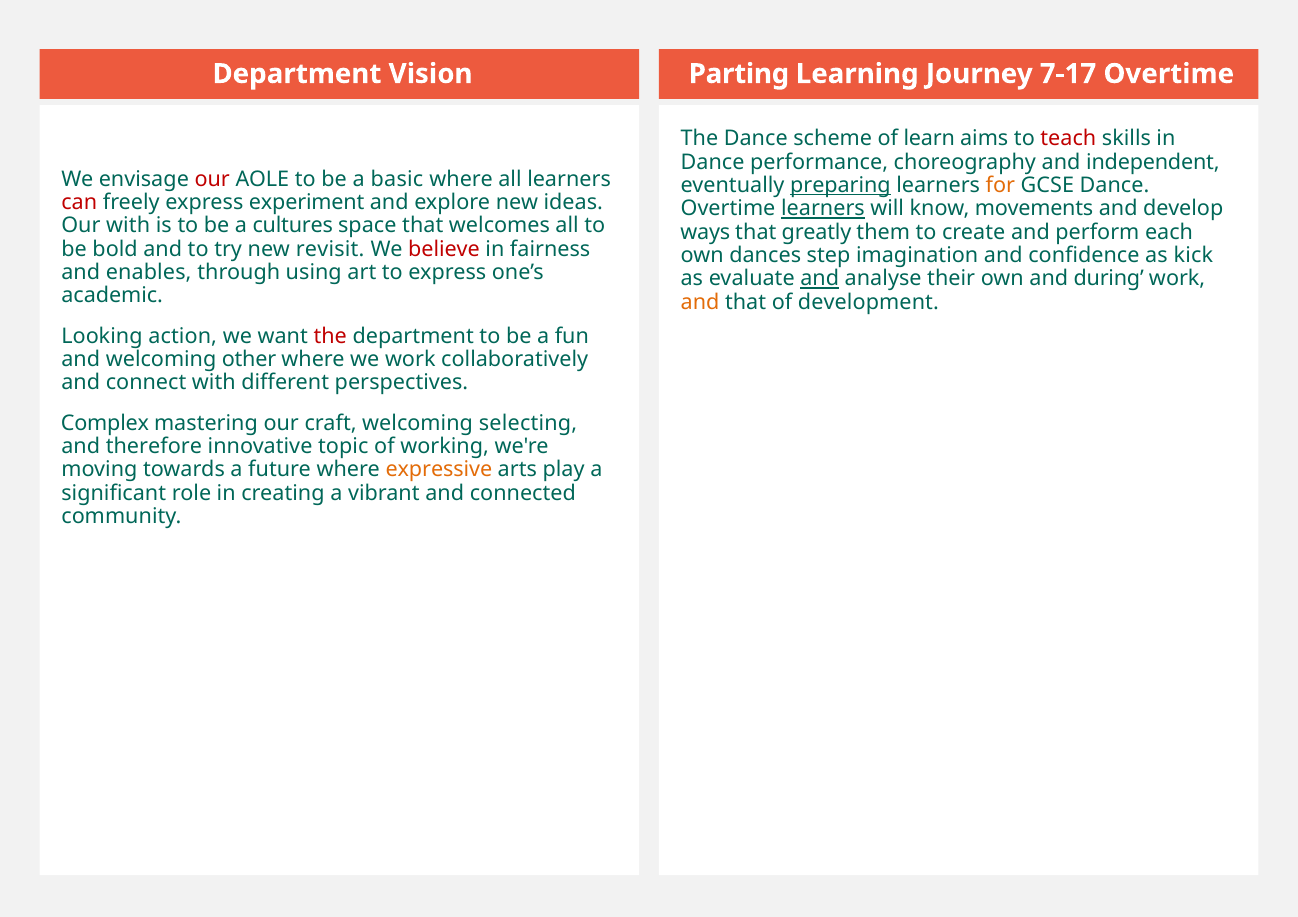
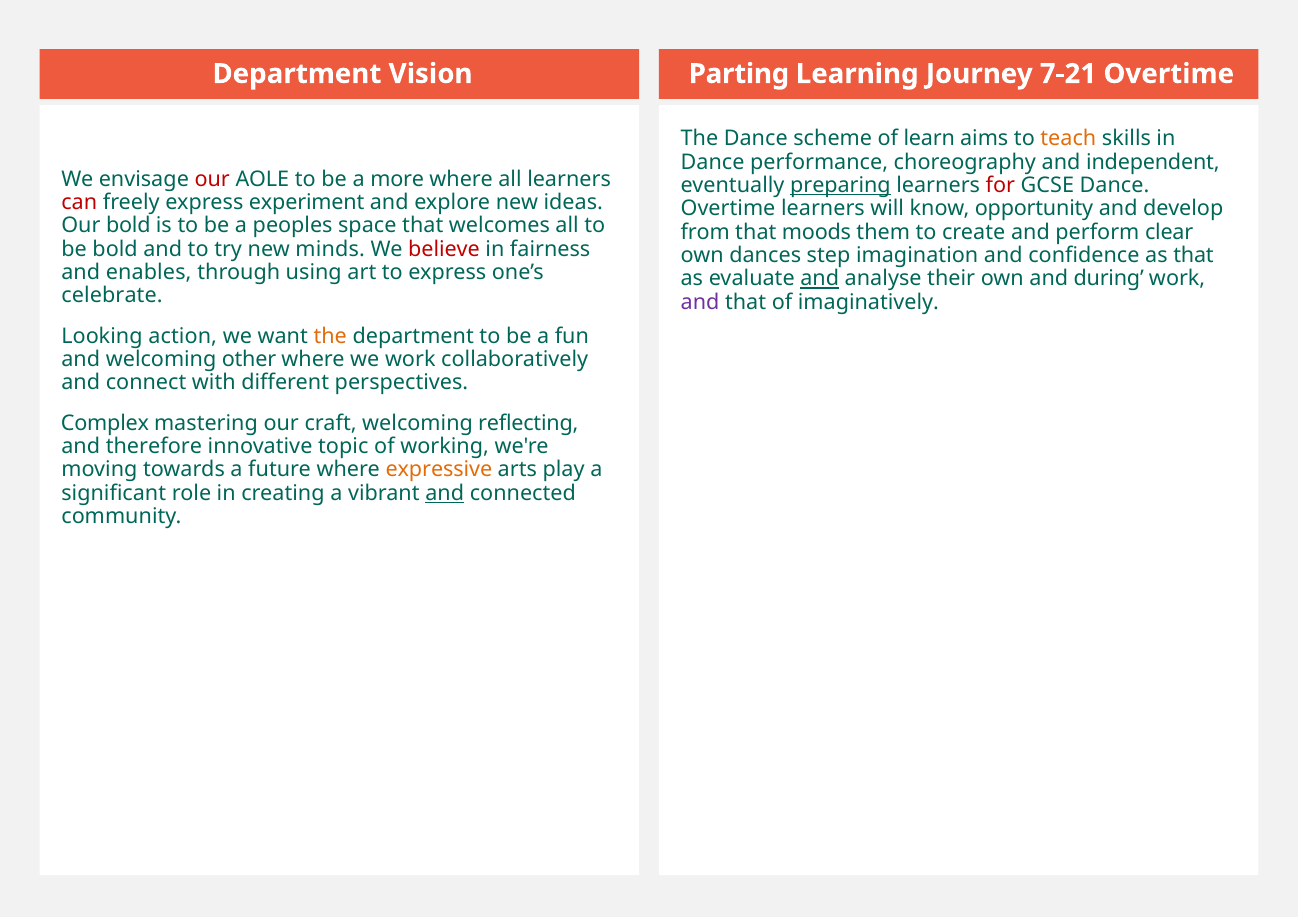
7-17: 7-17 -> 7-21 (1068, 74)
teach colour: red -> orange (1068, 139)
basic: basic -> more (397, 179)
for colour: orange -> red (1000, 185)
learners underline: present -> none (823, 209)
movements: movements -> opportunity (1034, 209)
Our with: with -> bold (128, 226)
cultures: cultures -> peoples (293, 226)
ways: ways -> from (705, 232)
greatly: greatly -> moods (816, 232)
each: each -> clear (1169, 232)
revisit: revisit -> minds (330, 249)
as kick: kick -> that (1194, 256)
academic: academic -> celebrate (112, 296)
and colour: orange -> purple (700, 302)
development: development -> imaginatively (868, 302)
the colour: red -> orange (330, 336)
selecting: selecting -> reflecting (528, 424)
and underline: none -> present (445, 494)
